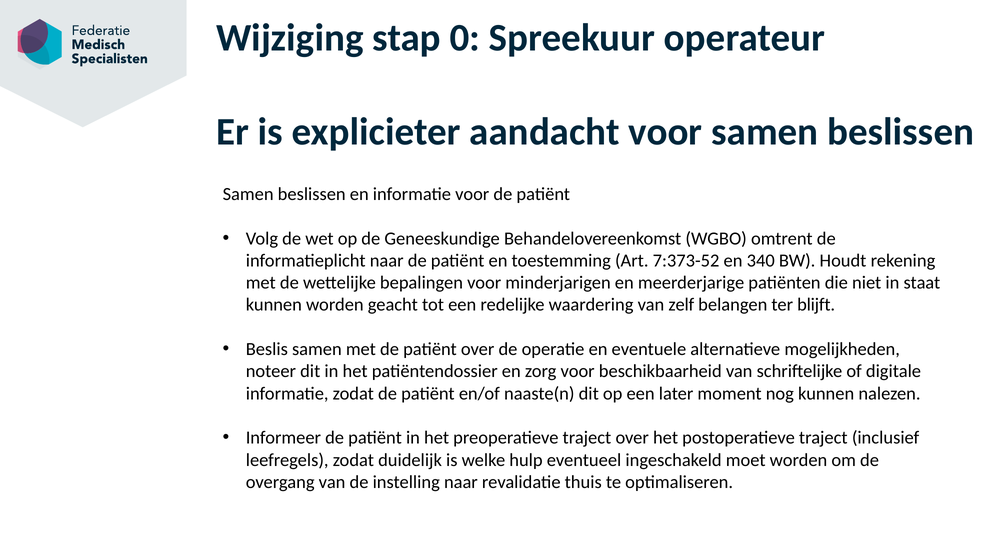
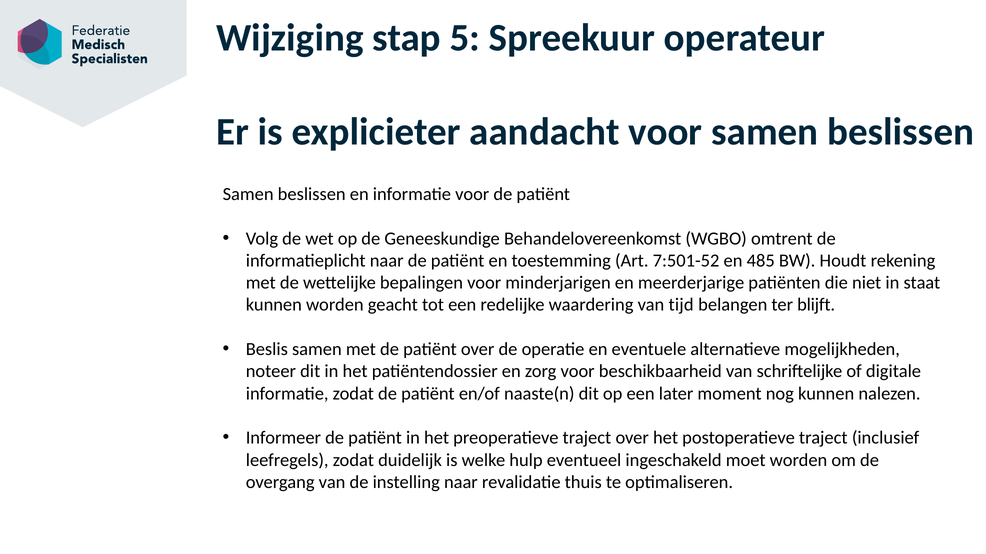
0: 0 -> 5 (465, 38)
7:373-52: 7:373-52 -> 7:501-52 (686, 261)
340: 340 -> 485 (761, 261)
zelf: zelf -> tijd (681, 305)
